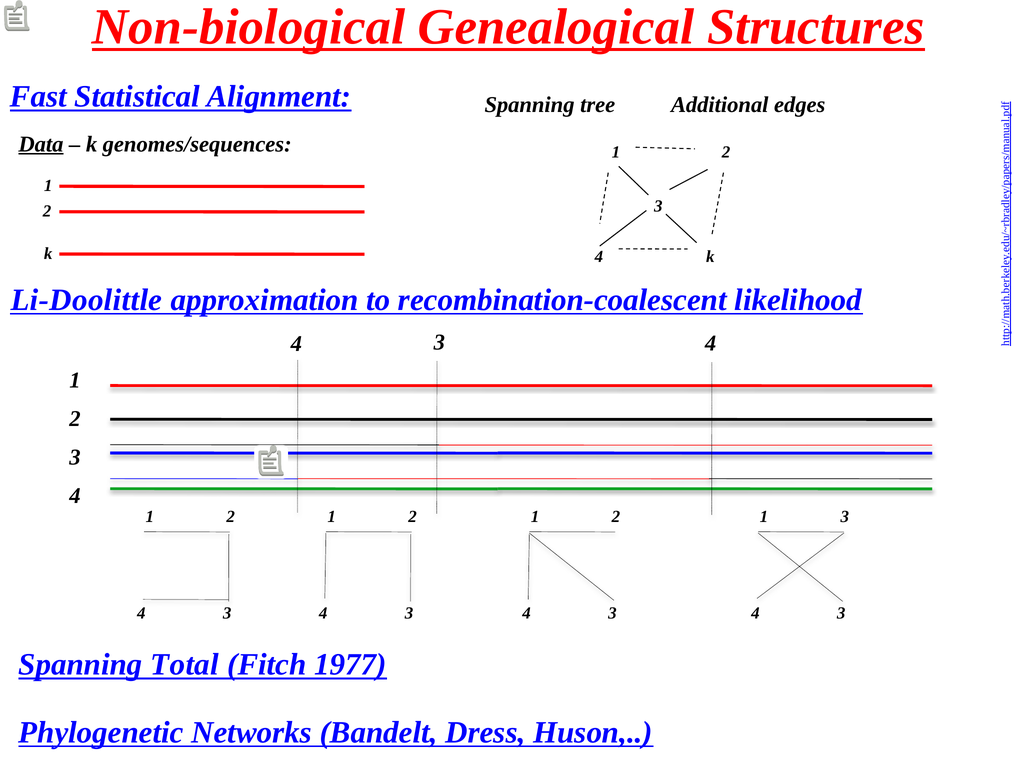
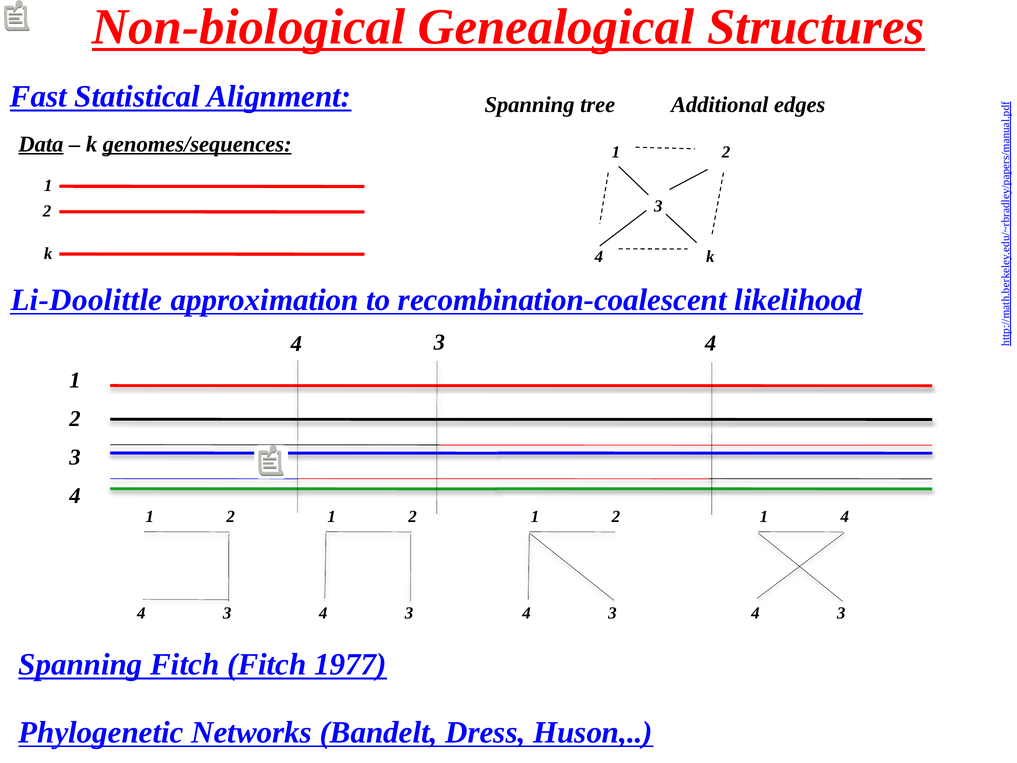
genomes/sequences underline: none -> present (197, 144)
3: 3 -> 4 (845, 517)
Spanning Total: Total -> Fitch (185, 664)
